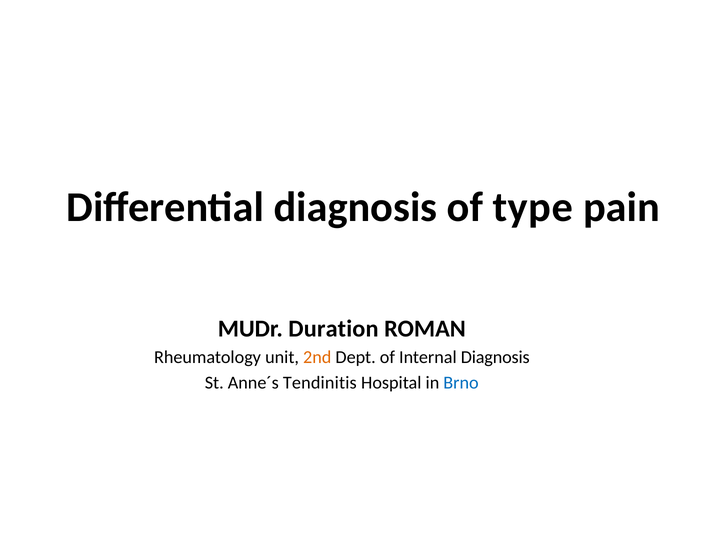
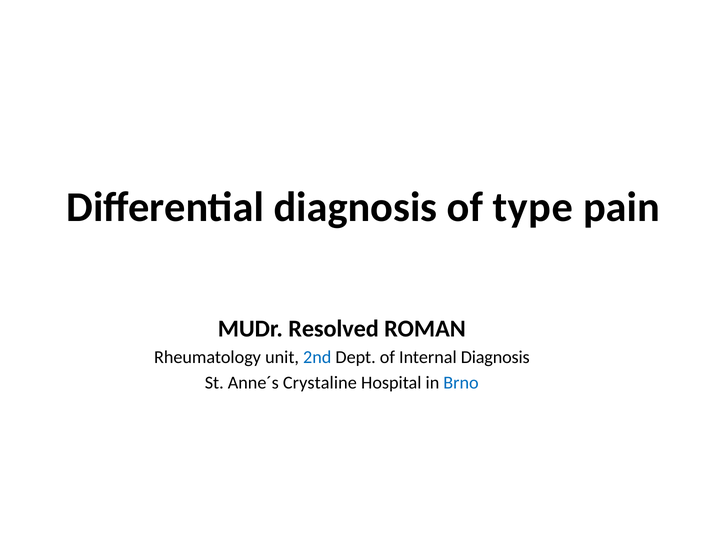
Duration: Duration -> Resolved (334, 329)
2nd colour: orange -> blue (317, 358)
Tendinitis: Tendinitis -> Crystaline (320, 383)
